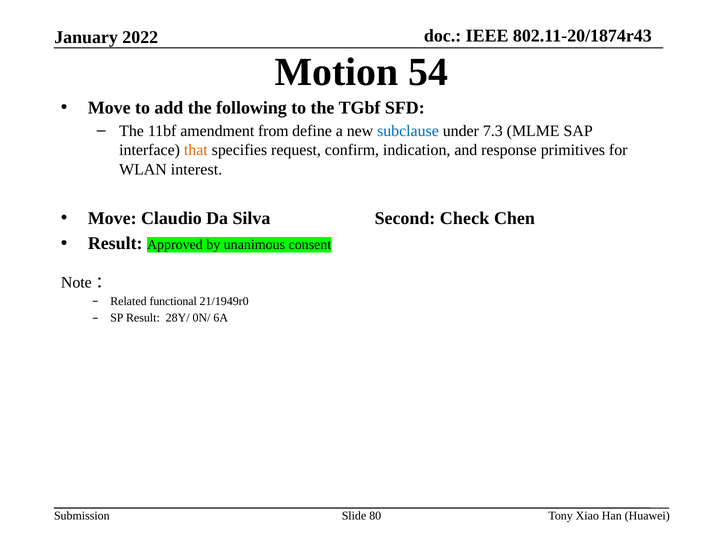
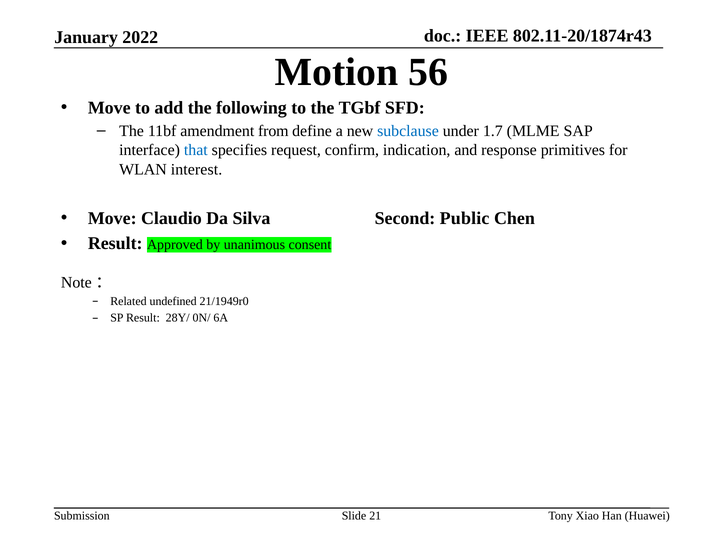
54: 54 -> 56 (428, 72)
7.3: 7.3 -> 1.7 (493, 131)
that colour: orange -> blue (196, 150)
Check: Check -> Public (465, 218)
functional: functional -> undefined (173, 301)
80: 80 -> 21 (375, 516)
